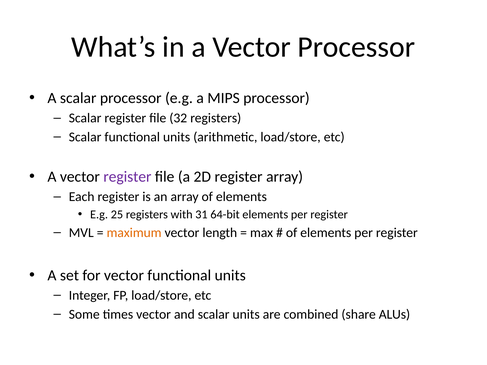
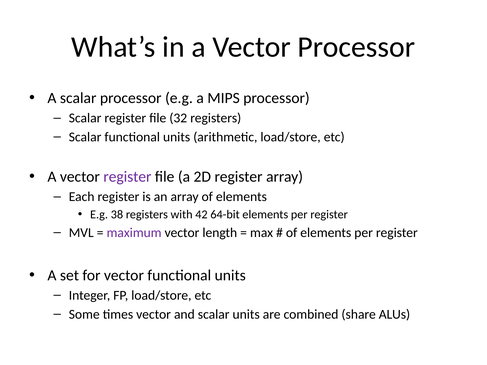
25: 25 -> 38 (117, 215)
31: 31 -> 42 (201, 215)
maximum colour: orange -> purple (134, 233)
